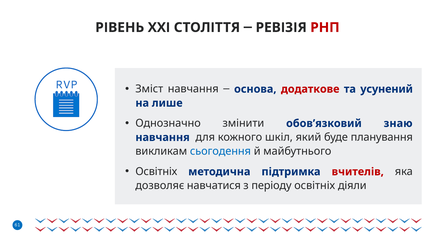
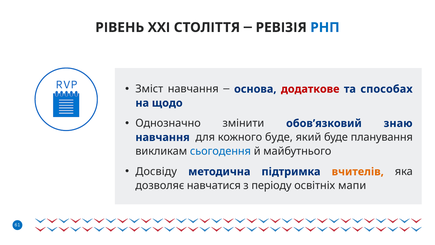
РНП colour: red -> blue (325, 27)
усунений: усунений -> способах (387, 89)
лише: лише -> щодо (167, 103)
кожного шкіл: шкіл -> буде (279, 137)
Освітніх: Освітніх -> Досвіду (156, 171)
вчителів colour: red -> orange (358, 171)
діяли: діяли -> мапи (352, 185)
